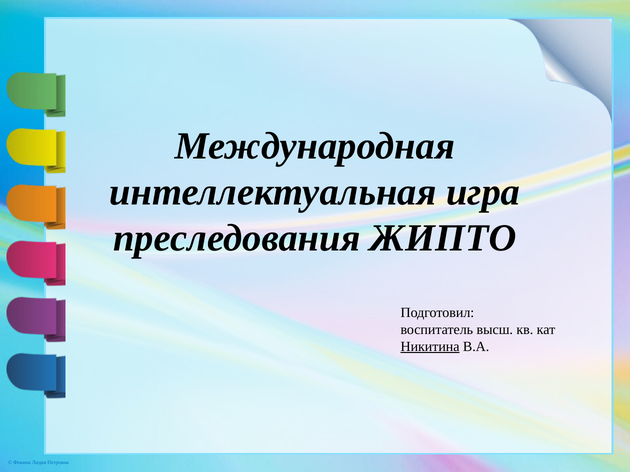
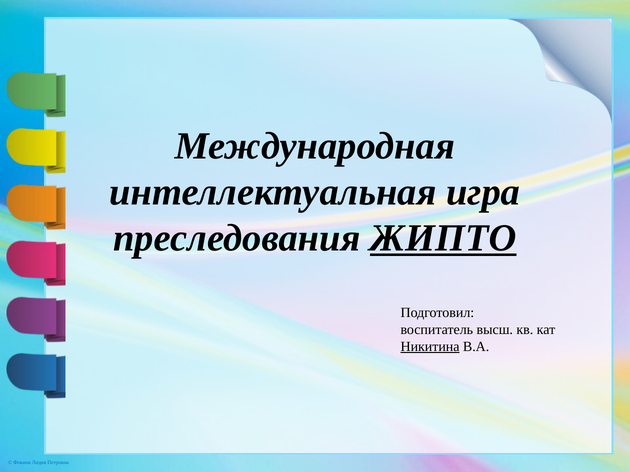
ЖИПТО underline: none -> present (443, 238)
